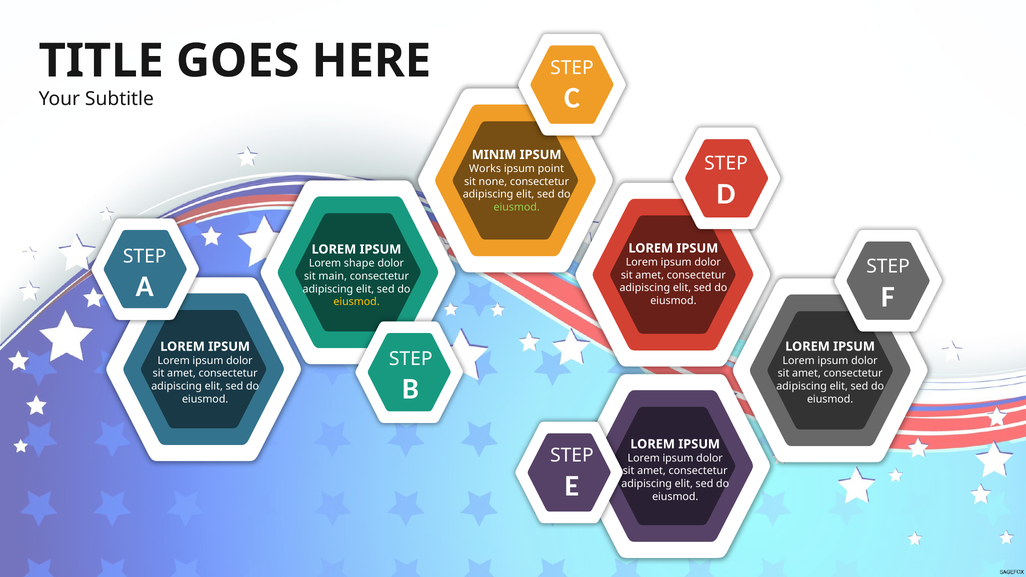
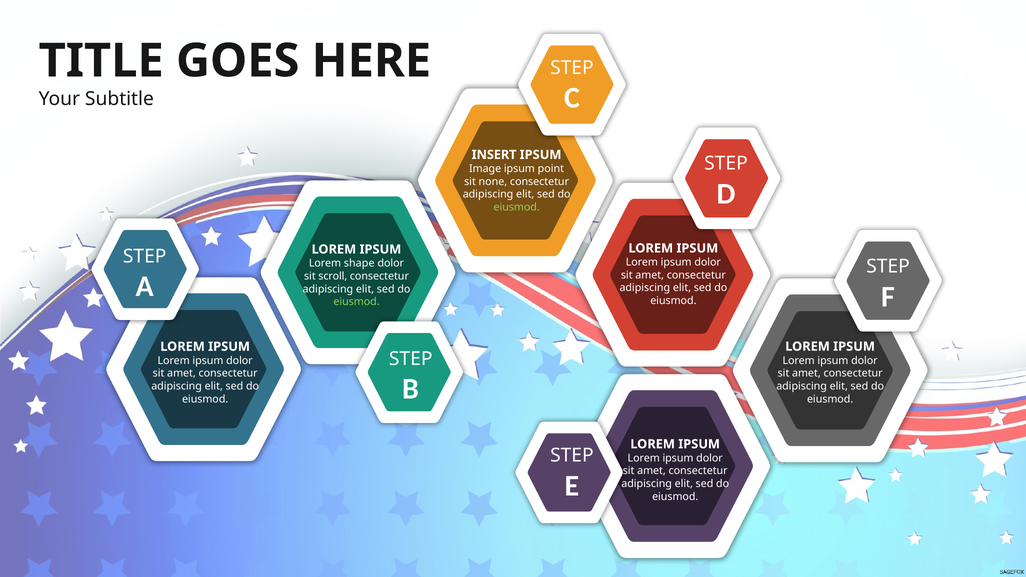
MINIM: MINIM -> INSERT (494, 155)
Works: Works -> Image (485, 169)
main: main -> scroll (333, 276)
eiusmod colour: yellow -> light green (357, 302)
